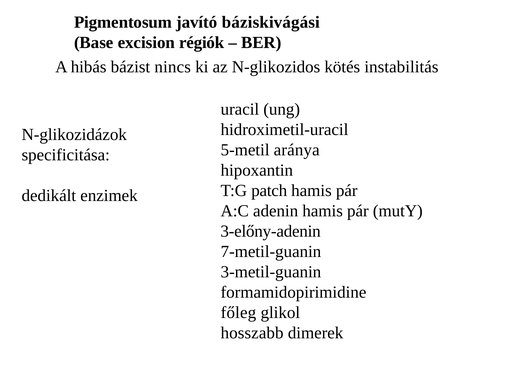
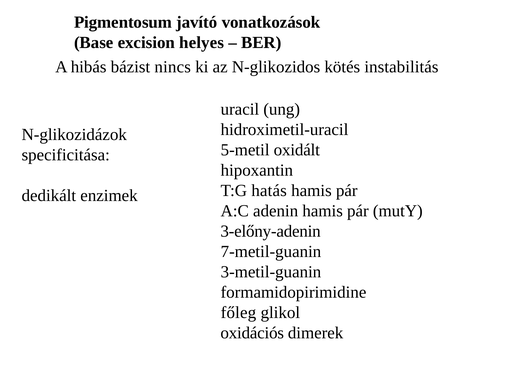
báziskivágási: báziskivágási -> vonatkozások (271, 22)
régiók: régiók -> helyes (202, 43)
aránya: aránya -> oxidált (297, 150)
patch: patch -> hatás (269, 191)
hosszabb: hosszabb -> oxidációs (252, 333)
